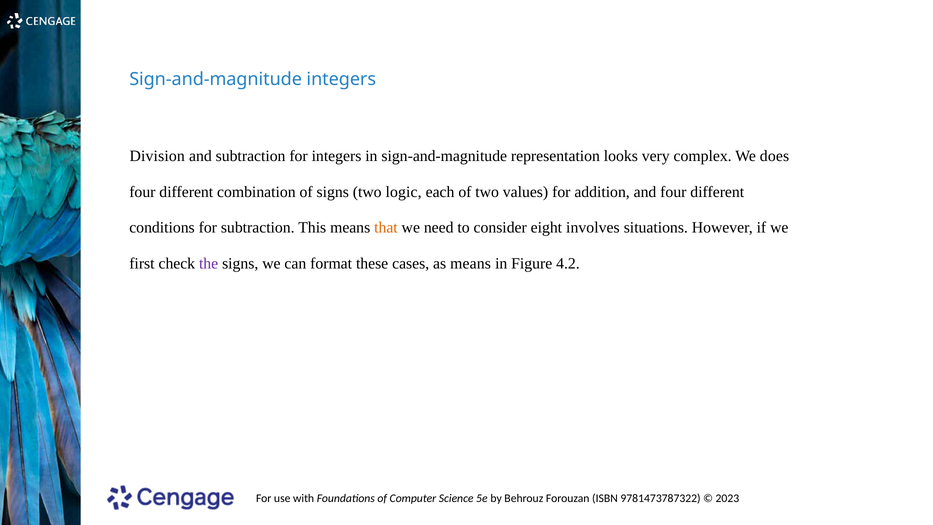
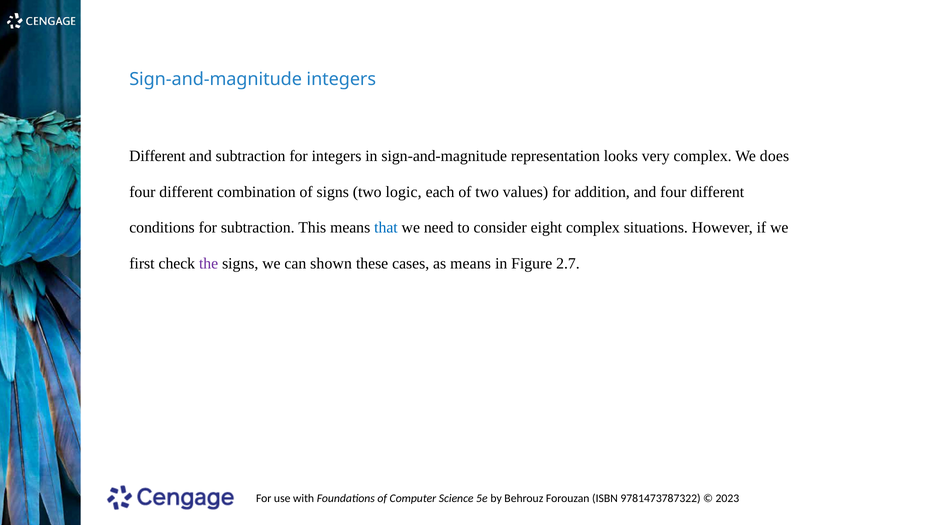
Division: Division -> Different (157, 156)
that colour: orange -> blue (386, 228)
eight involves: involves -> complex (593, 228)
format: format -> shown (331, 263)
4.2: 4.2 -> 2.7 (568, 263)
